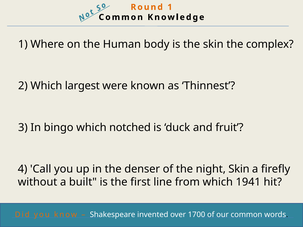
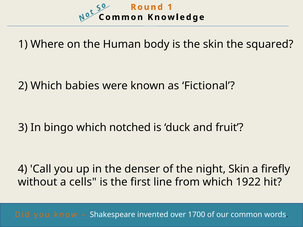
complex: complex -> squared (270, 44)
largest: largest -> babies (82, 86)
Thinnest: Thinnest -> Fictional (208, 86)
built: built -> cells (83, 182)
1941: 1941 -> 1922 (248, 182)
